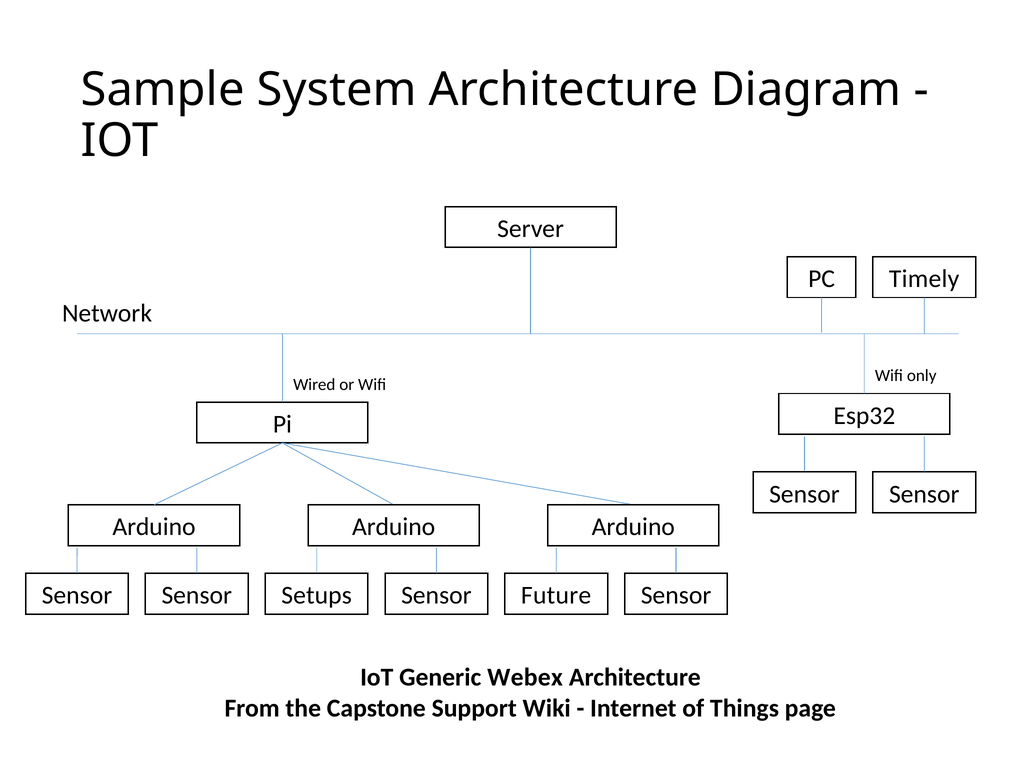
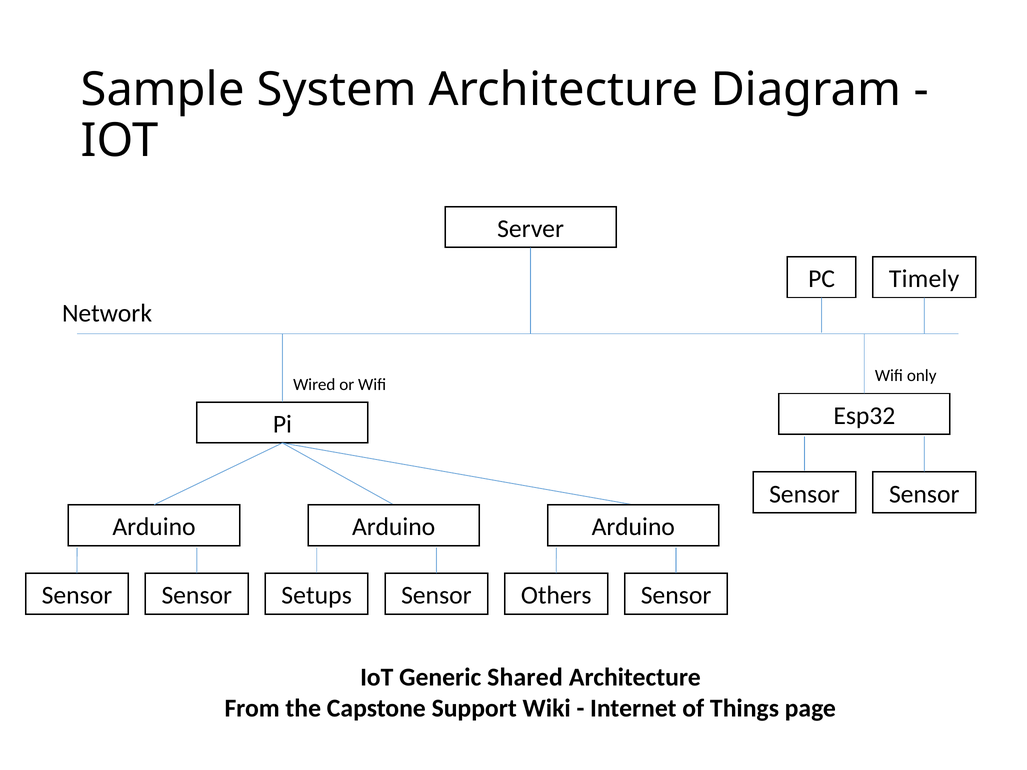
Future: Future -> Others (556, 596)
Webex: Webex -> Shared (525, 678)
